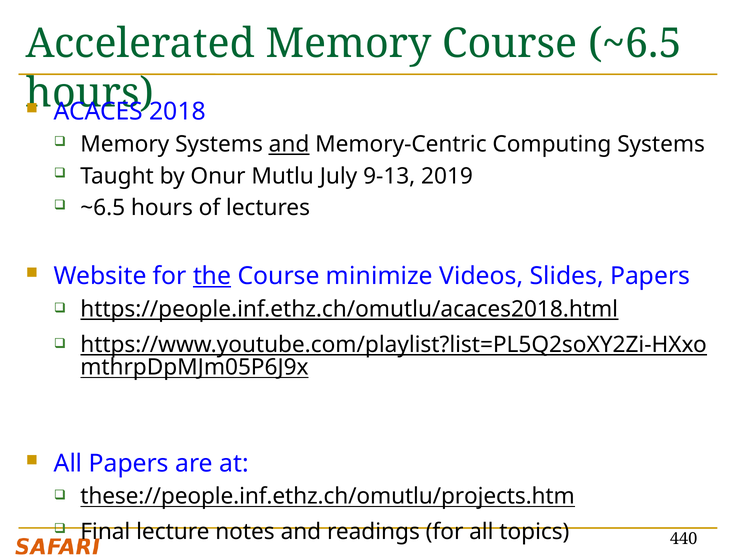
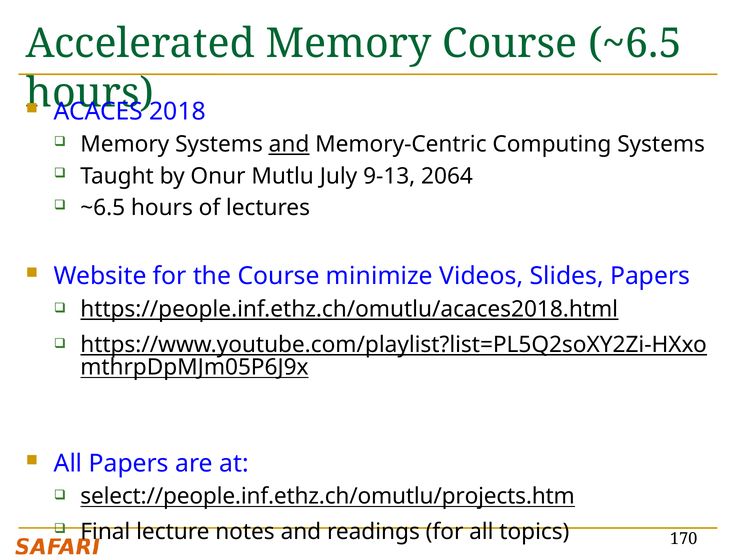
2019: 2019 -> 2064 (447, 176)
the underline: present -> none (212, 276)
these://people.inf.ethz.ch/omutlu/projects.htm: these://people.inf.ethz.ch/omutlu/projects.htm -> select://people.inf.ethz.ch/omutlu/projects.htm (328, 496)
440: 440 -> 170 (684, 538)
